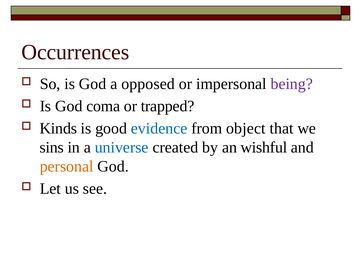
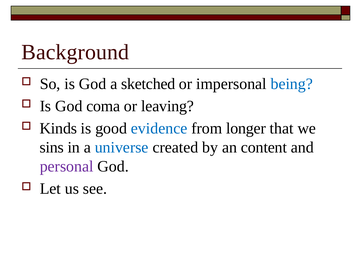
Occurrences: Occurrences -> Background (75, 52)
opposed: opposed -> sketched (148, 84)
being colour: purple -> blue (292, 84)
trapped: trapped -> leaving (168, 106)
object: object -> longer (246, 128)
wishful: wishful -> content (264, 147)
personal colour: orange -> purple (67, 166)
